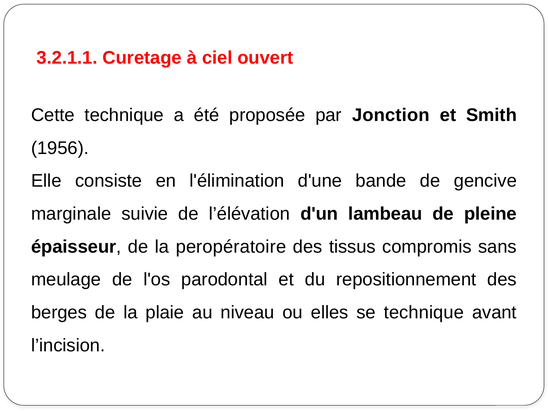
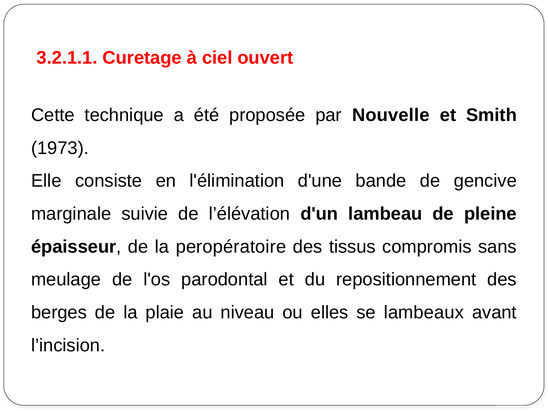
Jonction: Jonction -> Nouvelle (391, 115)
1956: 1956 -> 1973 (60, 148)
se technique: technique -> lambeaux (424, 312)
